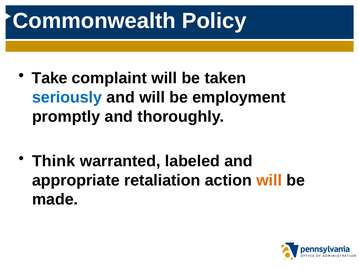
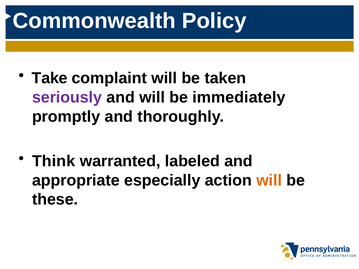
seriously colour: blue -> purple (67, 97)
employment: employment -> immediately (239, 97)
retaliation: retaliation -> especially (162, 180)
made: made -> these (55, 200)
